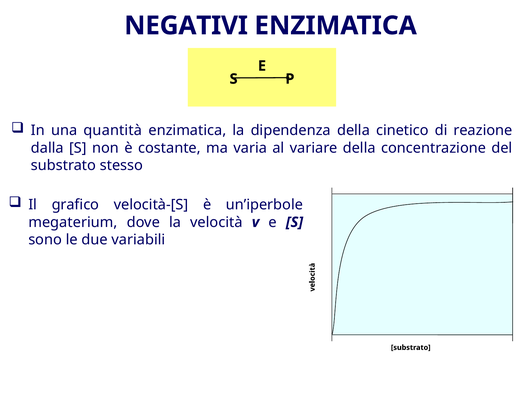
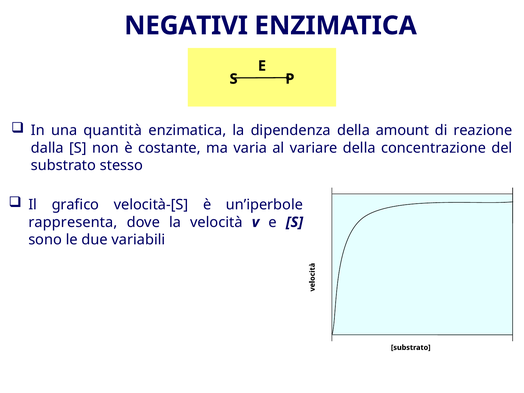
cinetico: cinetico -> amount (402, 130)
megaterium: megaterium -> rappresenta (73, 222)
